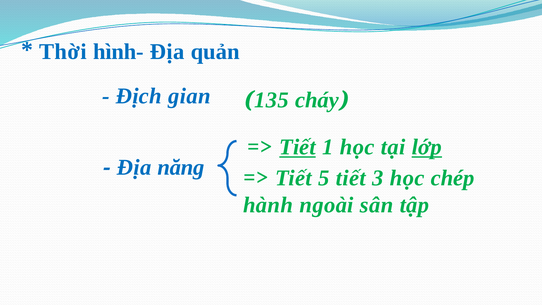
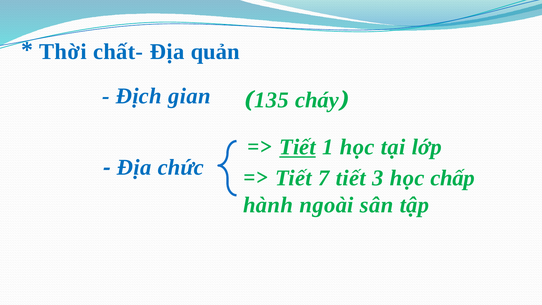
hình-: hình- -> chất- (118, 52)
lớp underline: present -> none (427, 147)
năng: năng -> chức (181, 167)
5: 5 -> 7 (324, 178)
chép: chép -> chấp (453, 178)
